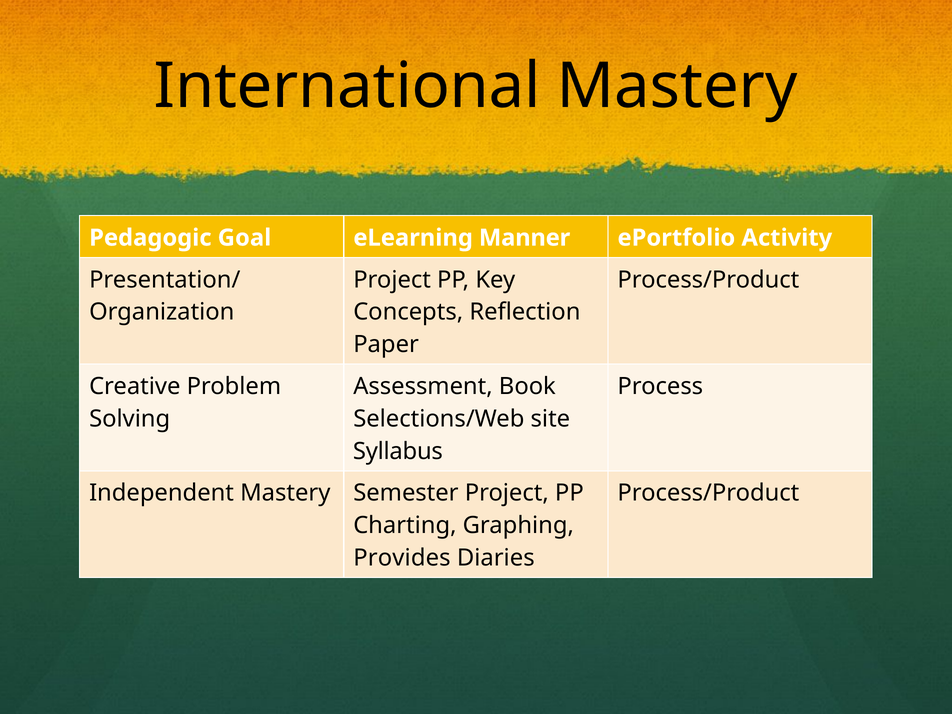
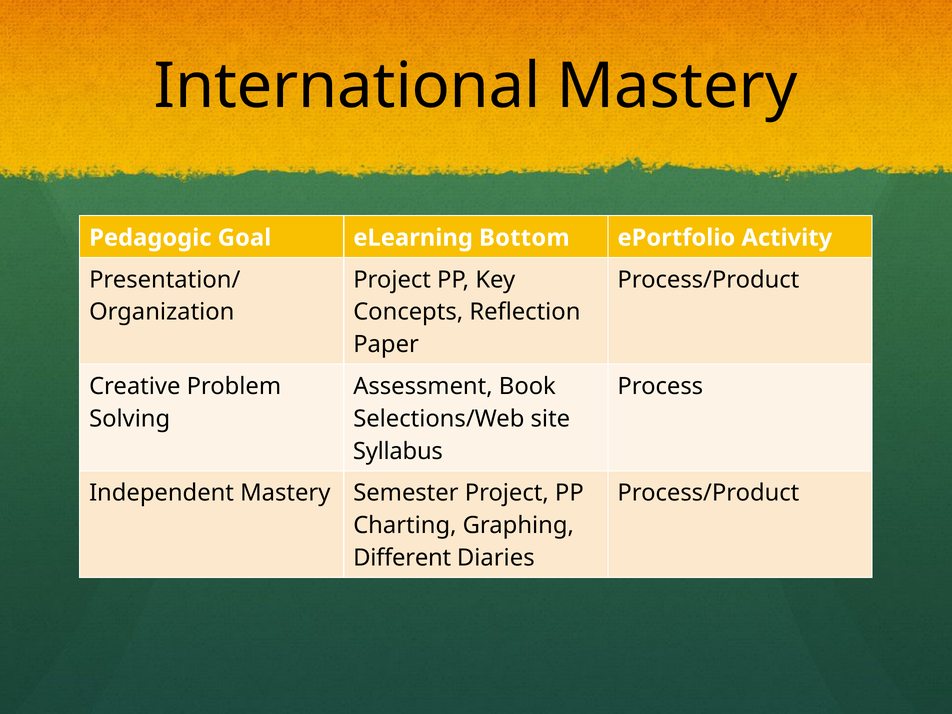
Manner: Manner -> Bottom (524, 238)
Provides: Provides -> Different (402, 558)
